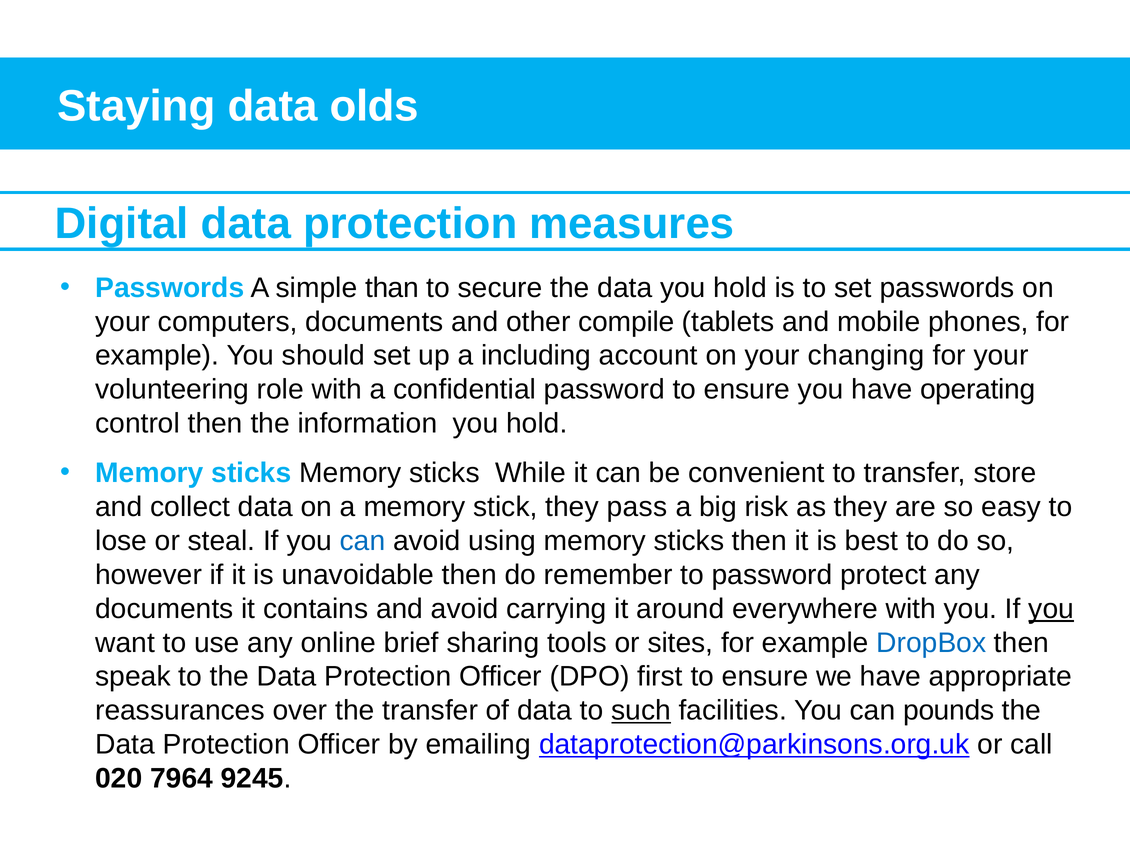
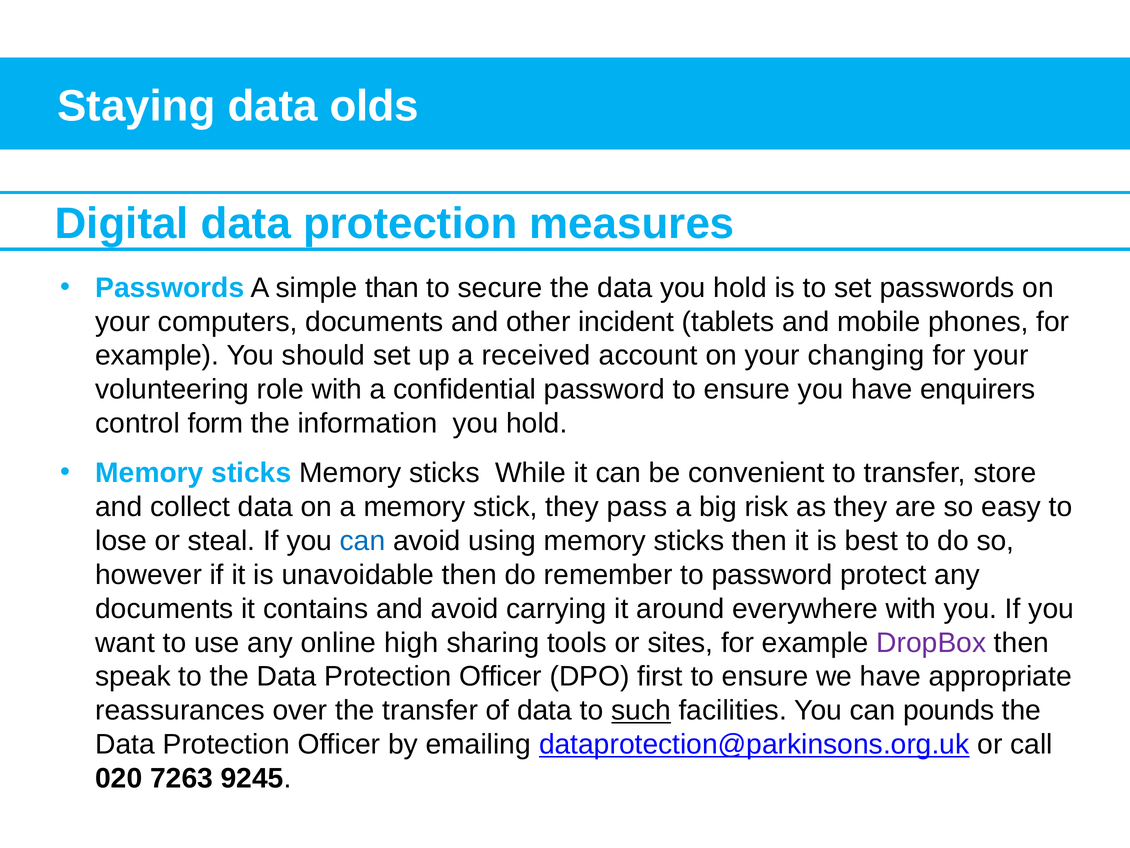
compile: compile -> incident (626, 321)
including: including -> received (536, 355)
operating: operating -> enquirers (978, 389)
control then: then -> form (215, 423)
you underline: present -> none (1051, 608)
brief: brief -> high (411, 642)
DropBox colour: blue -> purple (931, 642)
7964: 7964 -> 7263 (182, 778)
